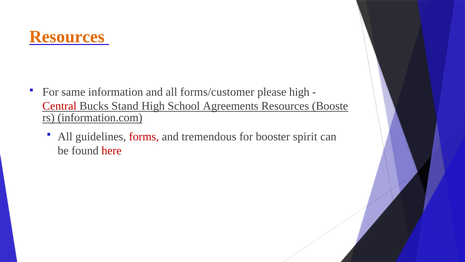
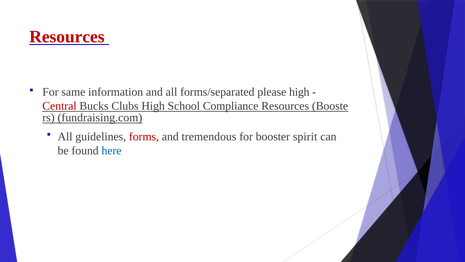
Resources colour: orange -> red (67, 37)
forms/customer: forms/customer -> forms/separated (217, 92)
Stand: Stand -> Clubs (125, 106)
Agreements: Agreements -> Compliance (231, 106)
information.com: information.com -> fundraising.com (100, 118)
here colour: red -> blue (112, 150)
